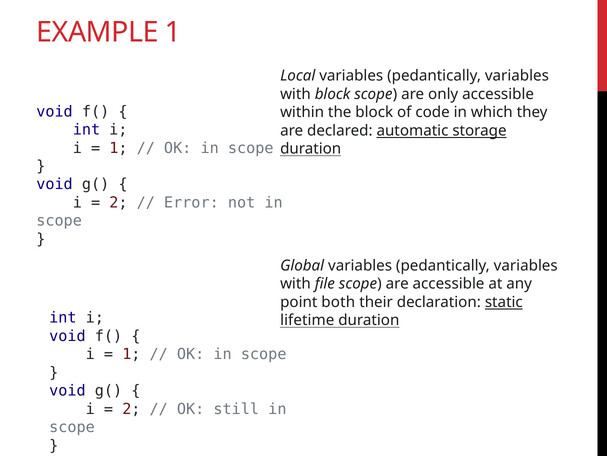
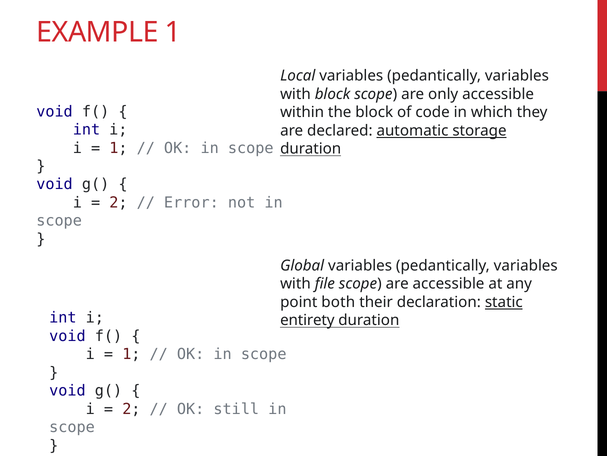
lifetime: lifetime -> entirety (307, 320)
